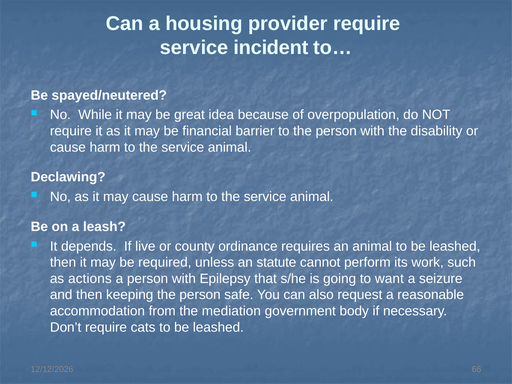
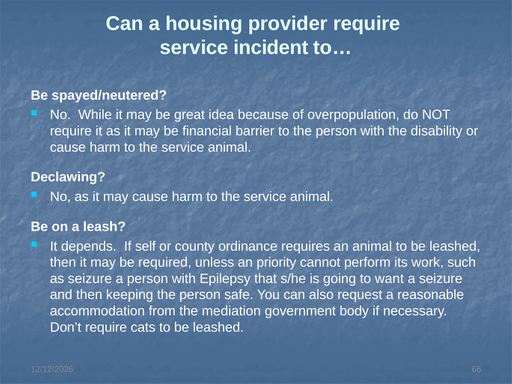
live: live -> self (145, 246)
statute: statute -> priority (276, 262)
as actions: actions -> seizure (90, 279)
